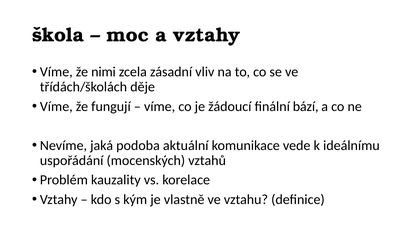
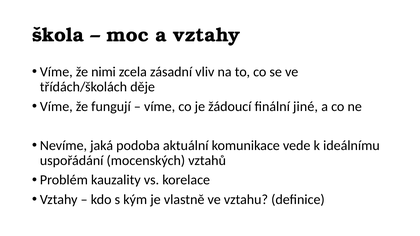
bází: bází -> jiné (306, 107)
